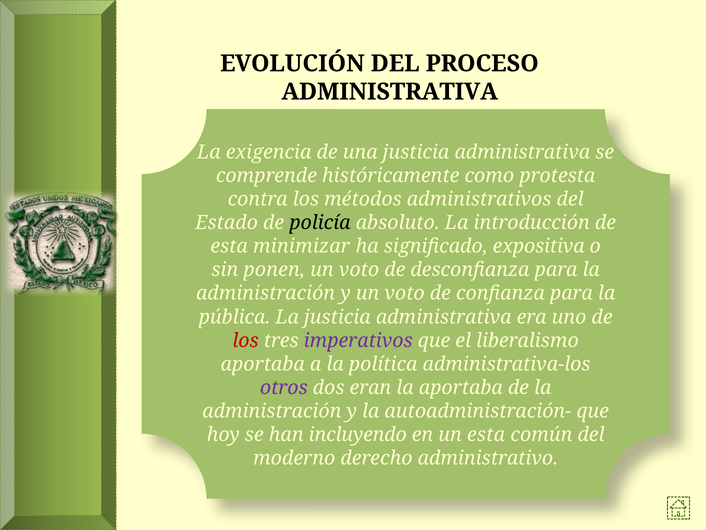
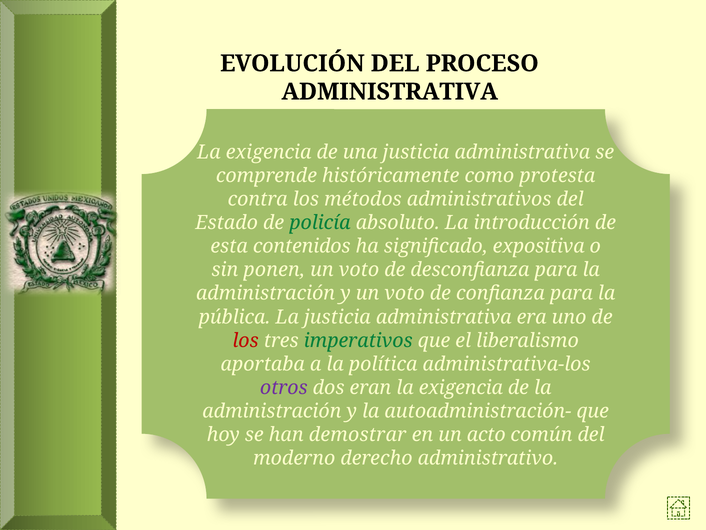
policía colour: black -> green (320, 223)
minimizar: minimizar -> contenidos (302, 246)
imperativos colour: purple -> green (358, 340)
eran la aportaba: aportaba -> exigencia (461, 387)
incluyendo: incluyendo -> demostrar (358, 434)
un esta: esta -> acto (486, 434)
